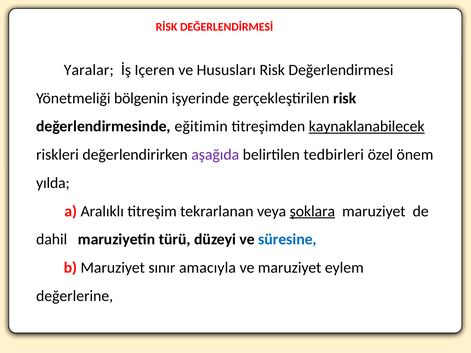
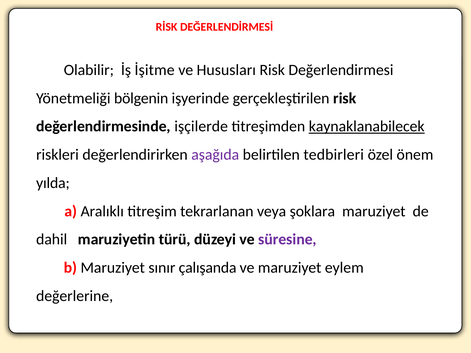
Yaralar: Yaralar -> Olabilir (89, 70)
Içeren: Içeren -> İşitme (155, 70)
eğitimin: eğitimin -> işçilerde (201, 127)
şoklara underline: present -> none (312, 211)
süresine colour: blue -> purple (287, 240)
amacıyla: amacıyla -> çalışanda (208, 268)
